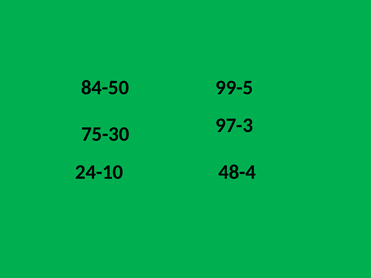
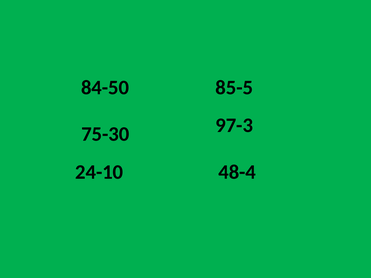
99-5: 99-5 -> 85-5 (234, 88)
